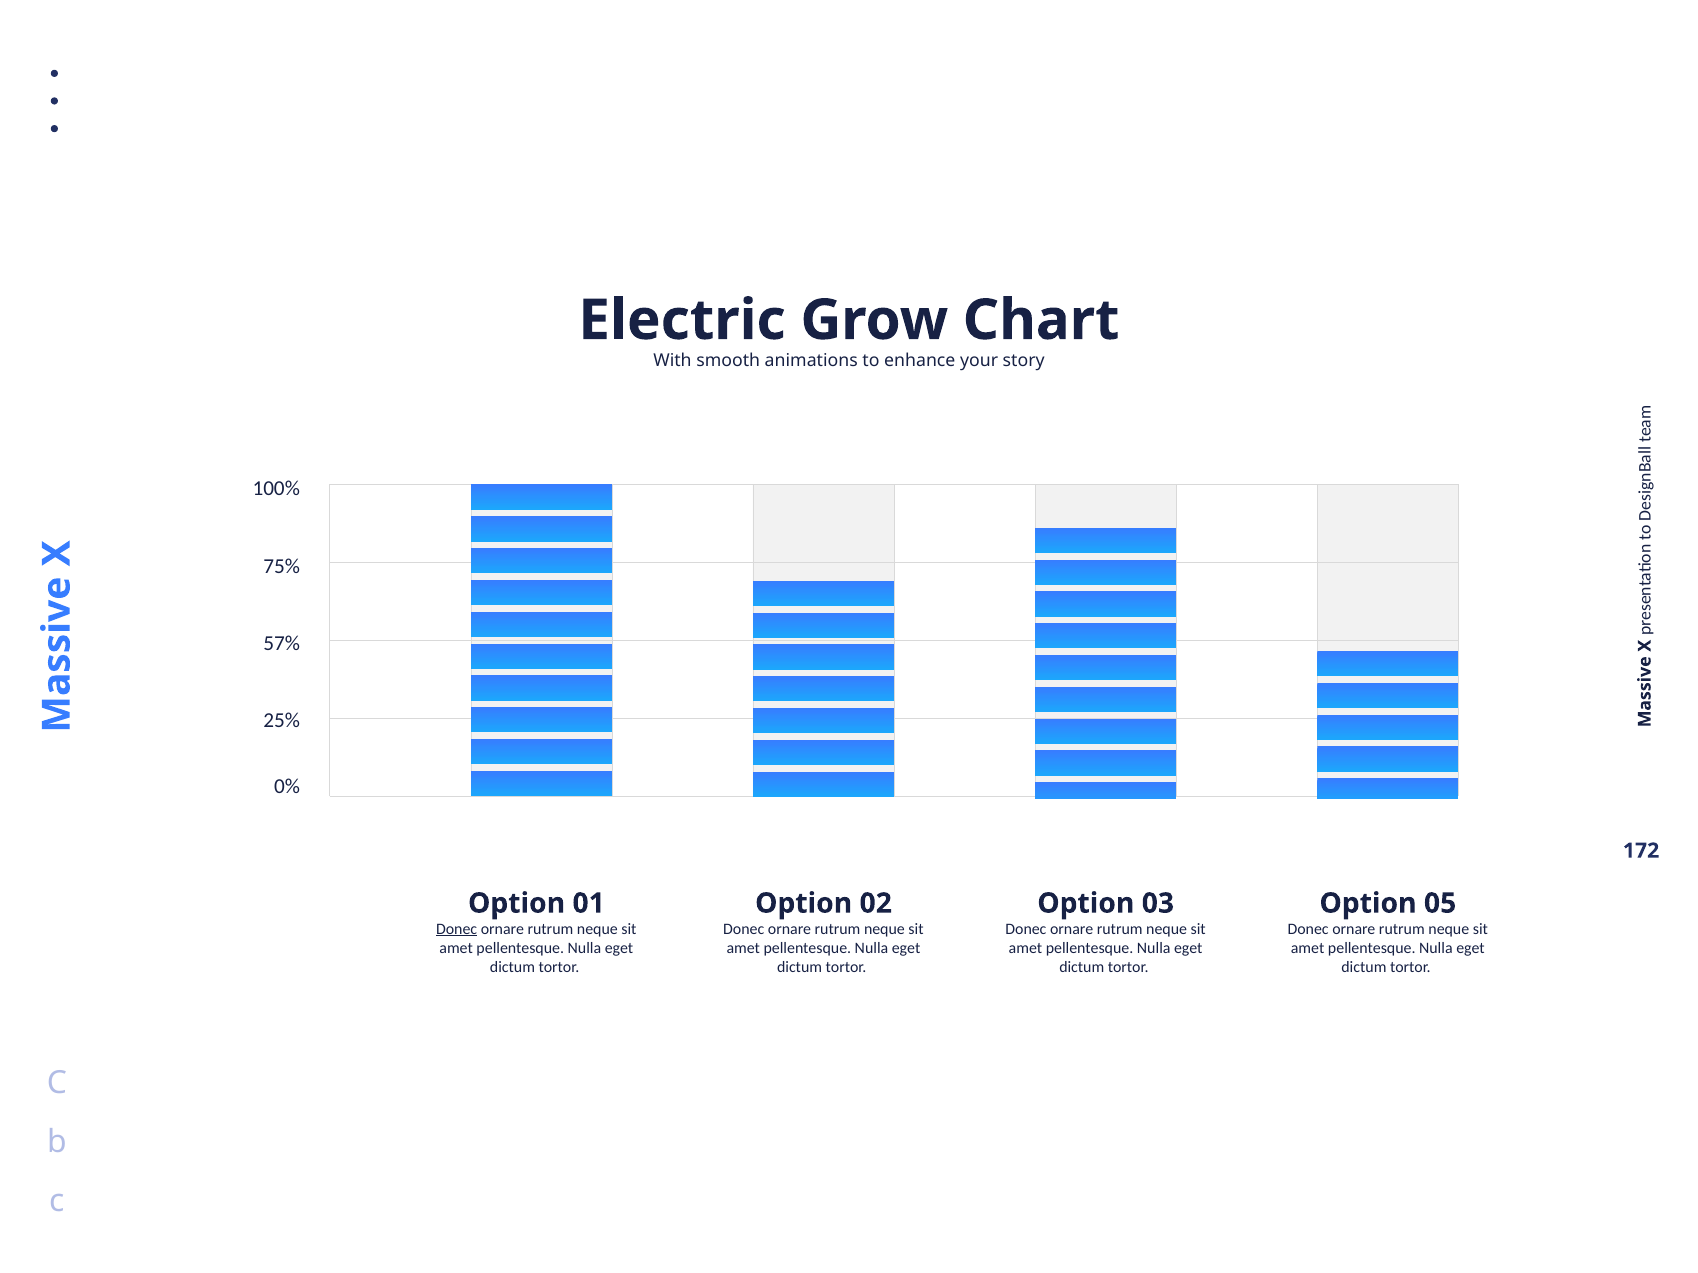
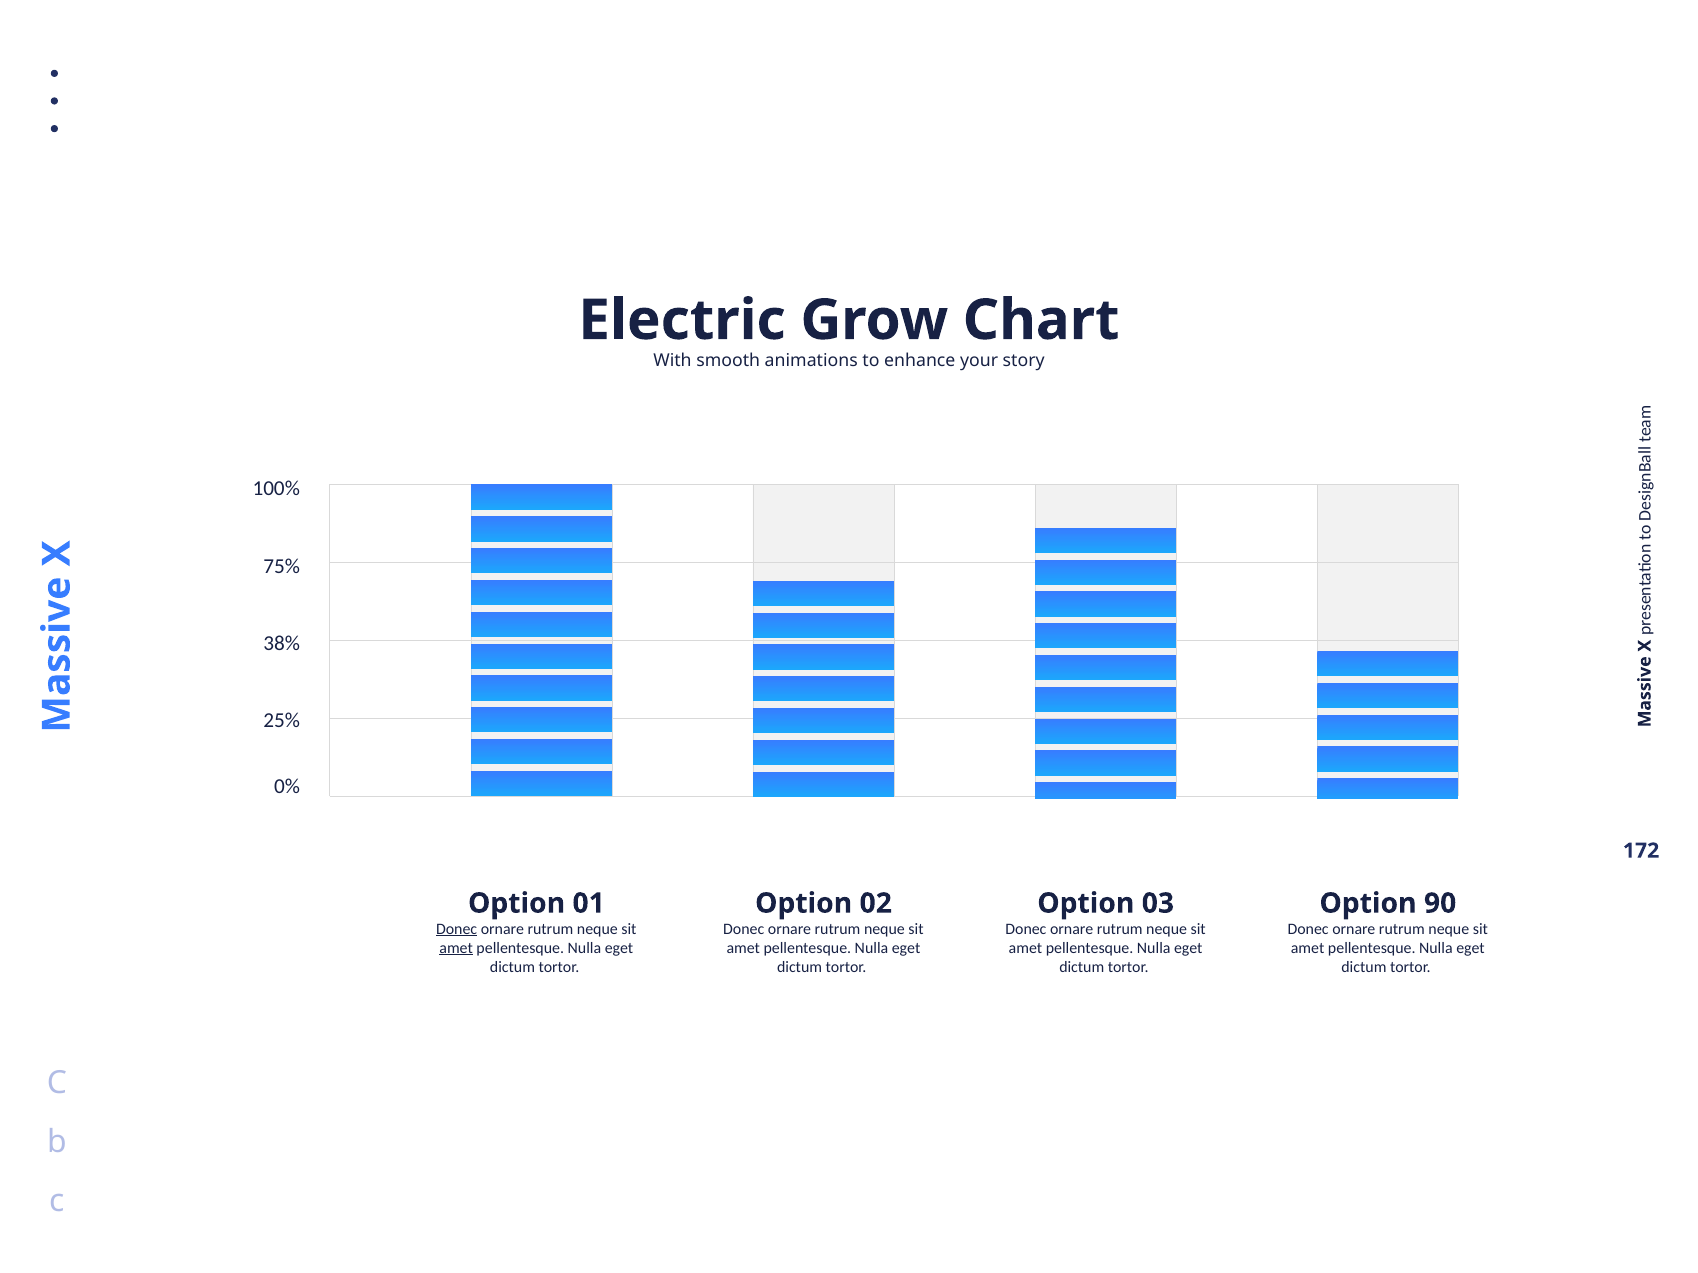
57%: 57% -> 38% (282, 643)
05: 05 -> 90 (1440, 904)
amet underline: none -> present (456, 948)
